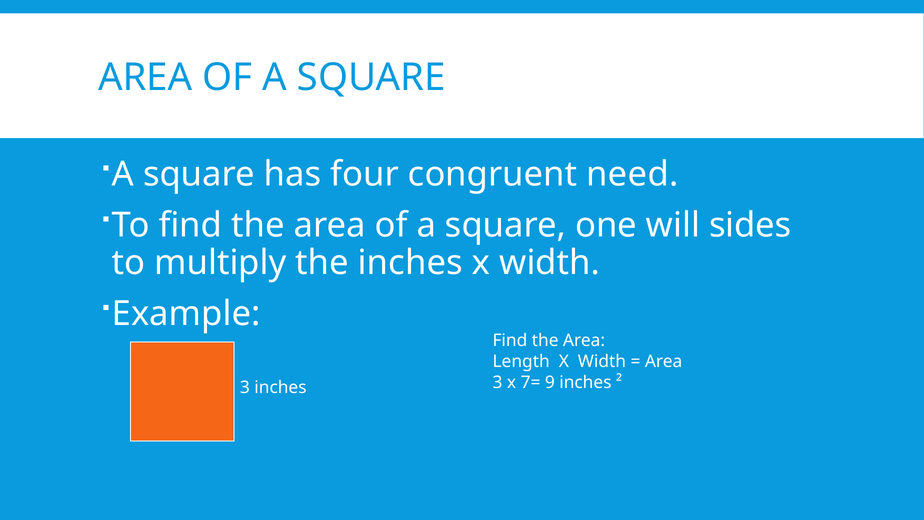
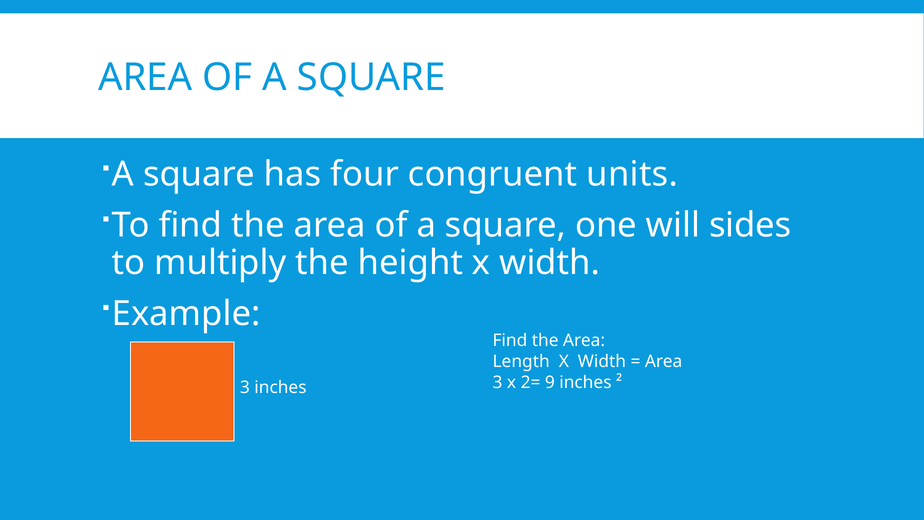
need: need -> units (632, 174)
the inches: inches -> height (410, 263)
7=: 7= -> 2= (531, 382)
